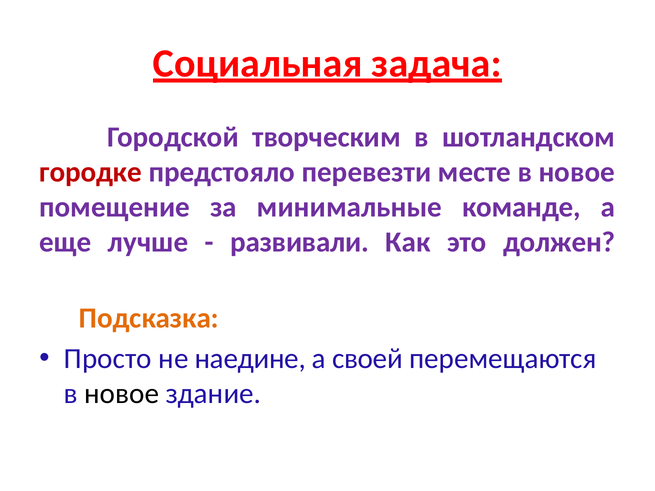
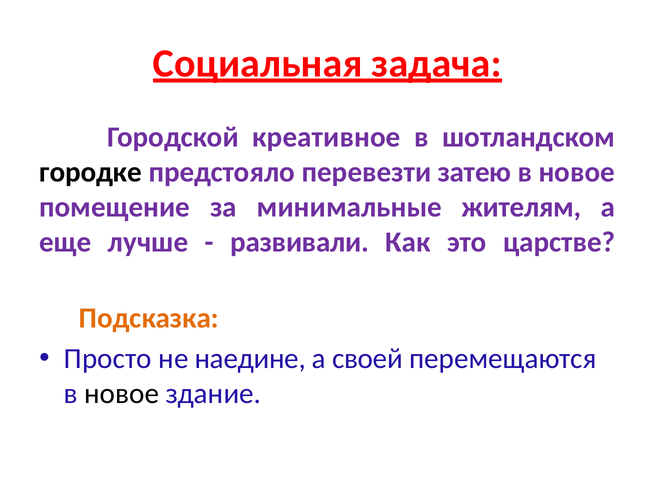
творческим: творческим -> креативное (326, 137)
городке colour: red -> black (91, 172)
месте: месте -> затею (475, 172)
команде: команде -> жителям (522, 207)
должен: должен -> царстве (559, 242)
